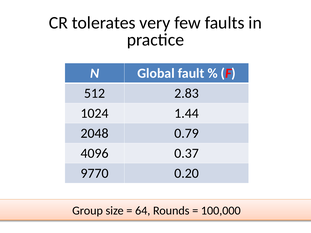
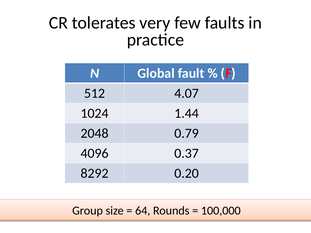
2.83: 2.83 -> 4.07 (187, 93)
9770: 9770 -> 8292 (95, 173)
